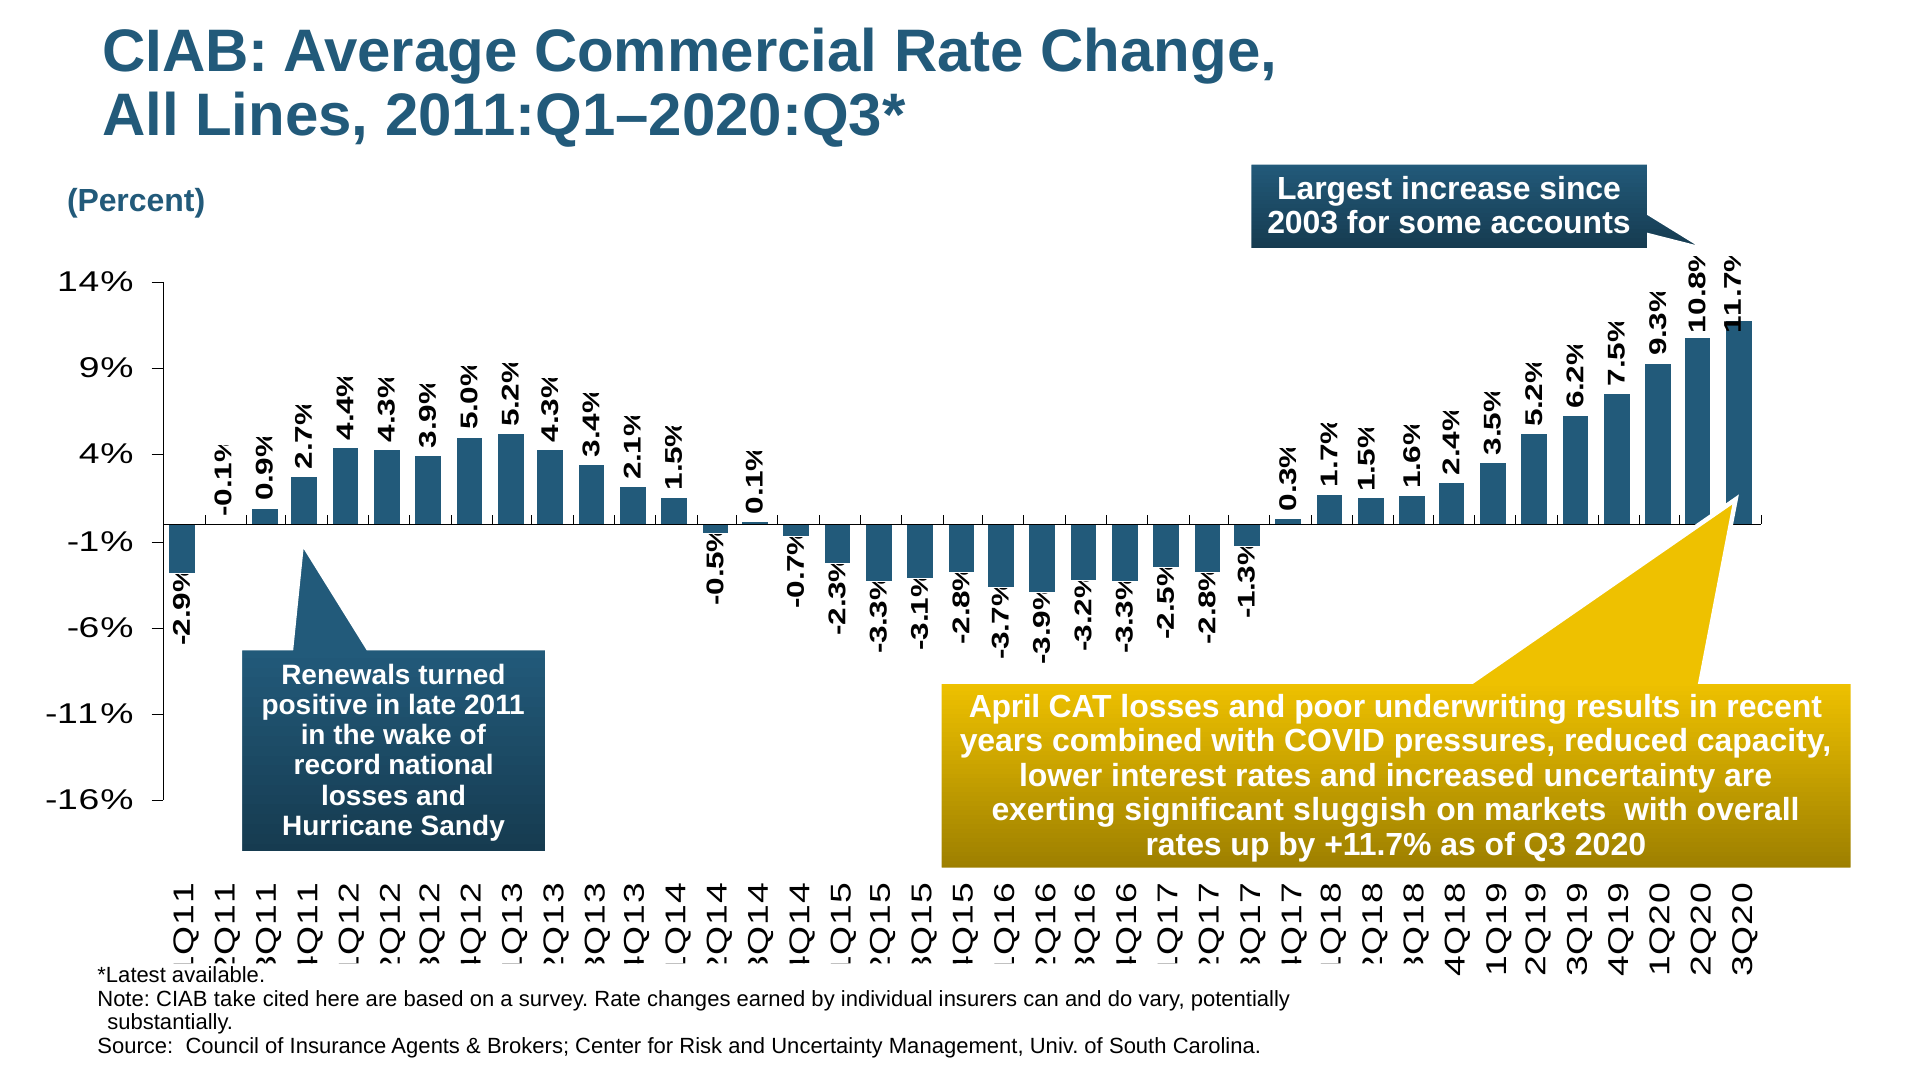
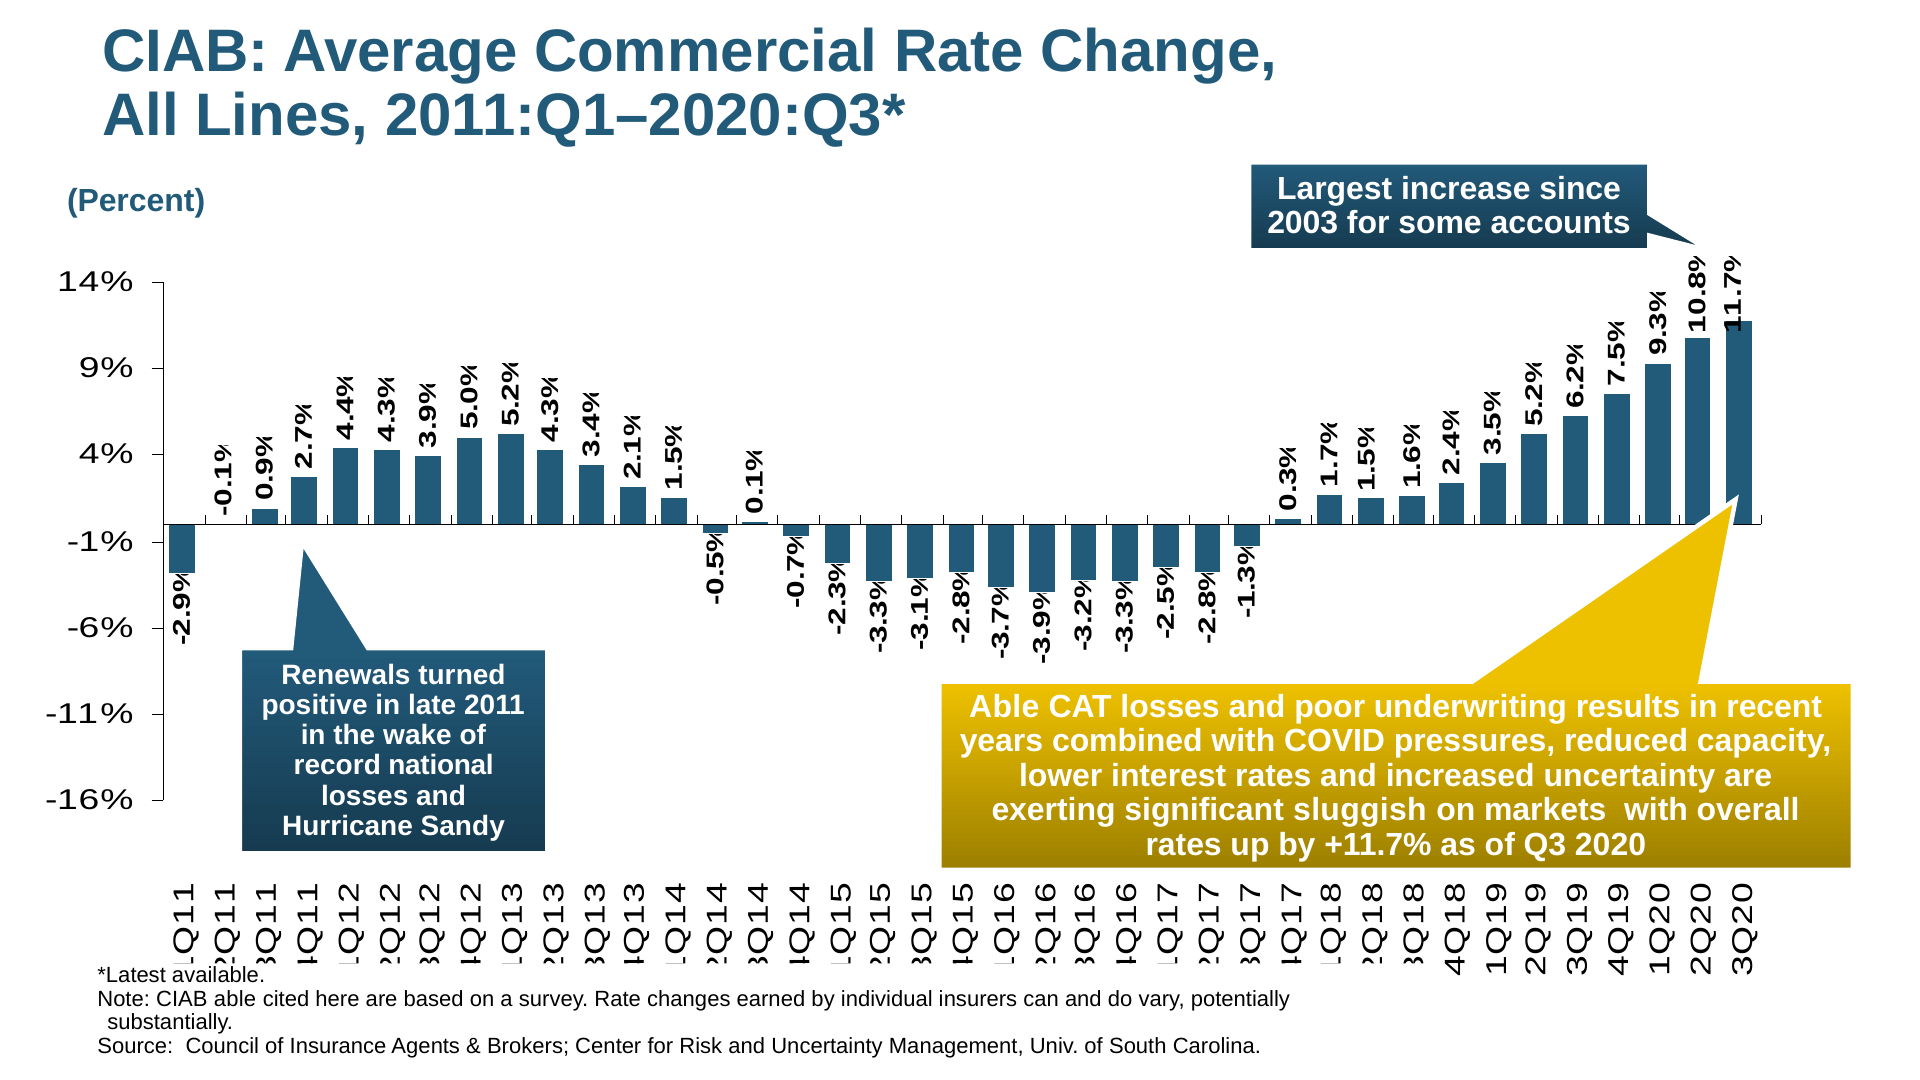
April: April -> Able (1004, 707)
CIAB take: take -> able (235, 999)
